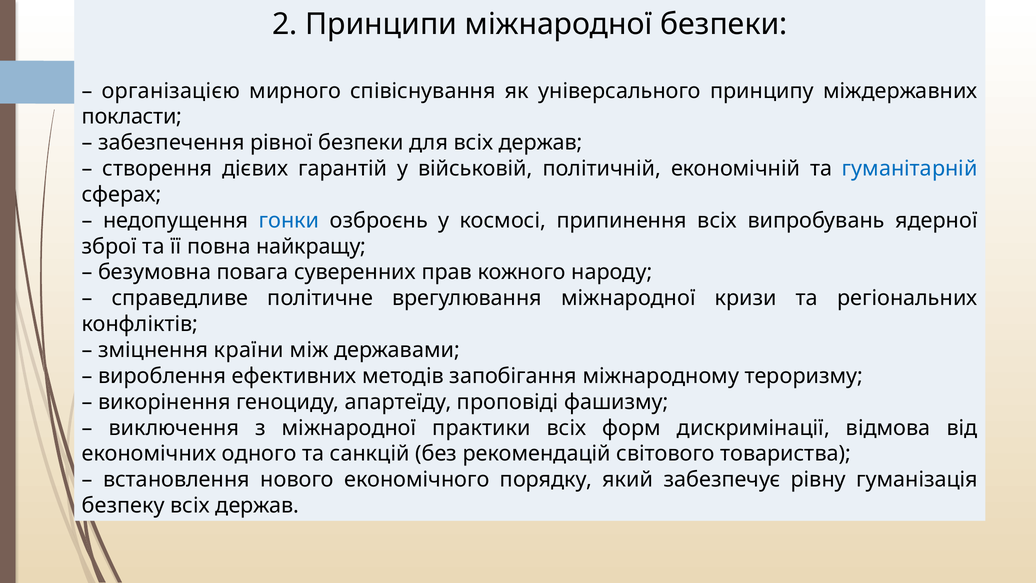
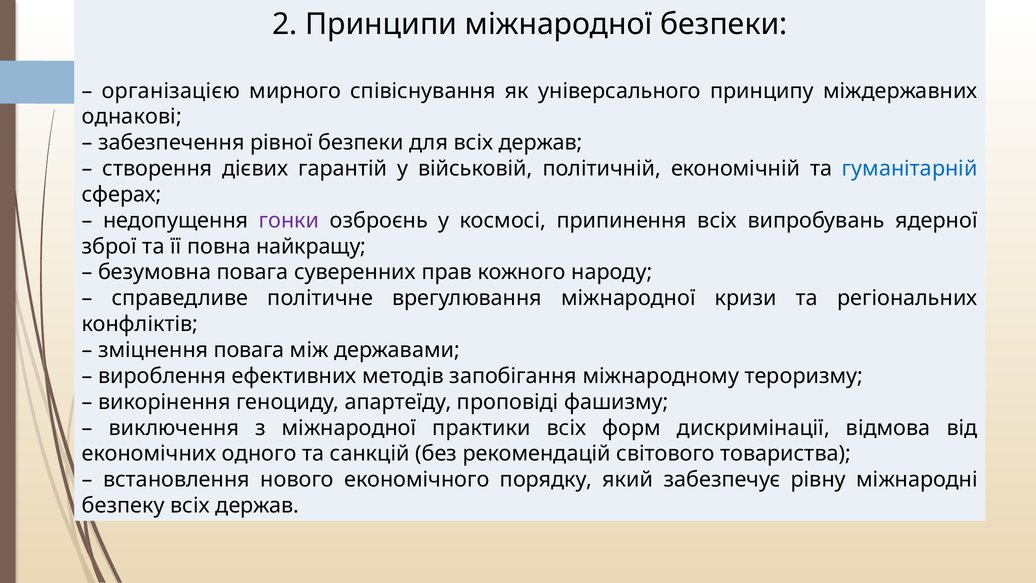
покласти: покласти -> однакові (132, 117)
гонки colour: blue -> purple (289, 220)
зміцнення країни: країни -> повага (249, 350)
гуманізація: гуманізація -> міжнародні (917, 480)
